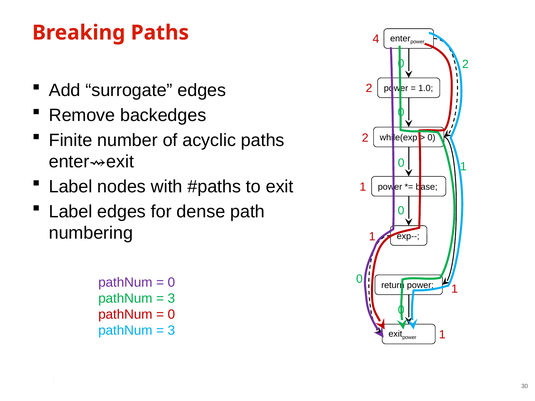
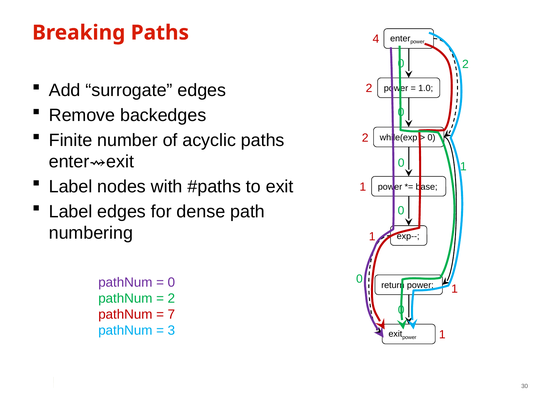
3: 3 -> 2 (171, 299)
0: 0 -> 7 (171, 315)
